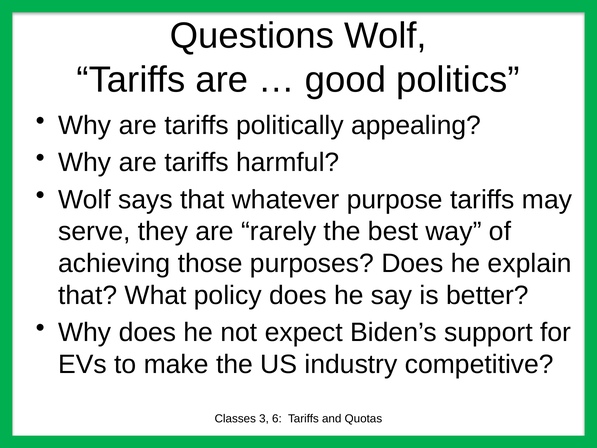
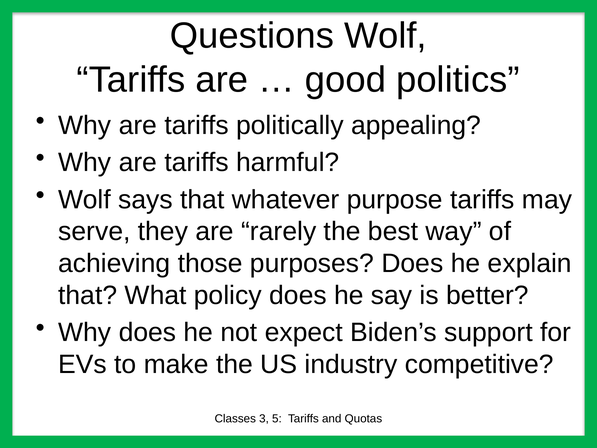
6: 6 -> 5 (277, 419)
